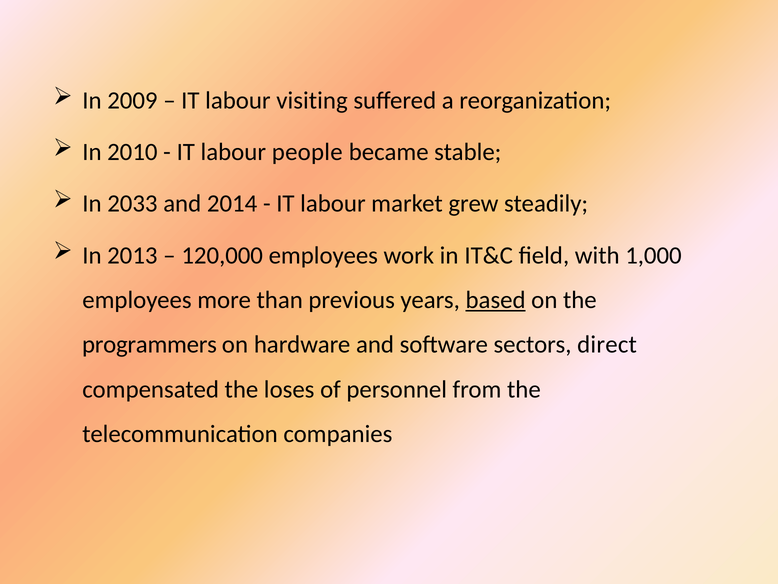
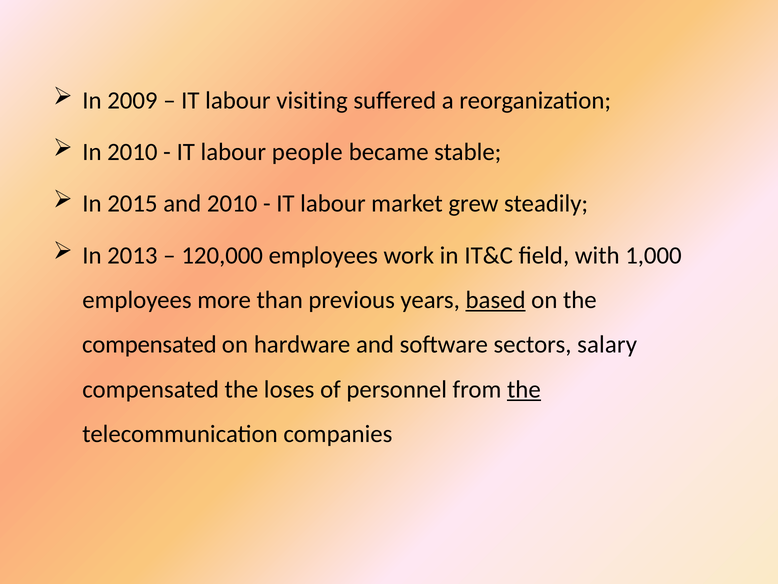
2033: 2033 -> 2015 (132, 203)
and 2014: 2014 -> 2010 (232, 203)
programmers: programmers -> compensated (149, 344)
direct: direct -> salary (607, 344)
the underline: none -> present (524, 389)
